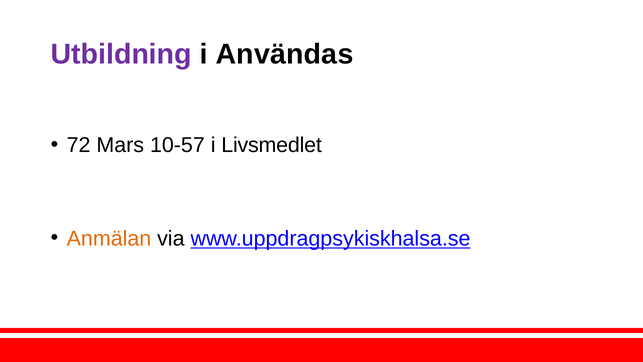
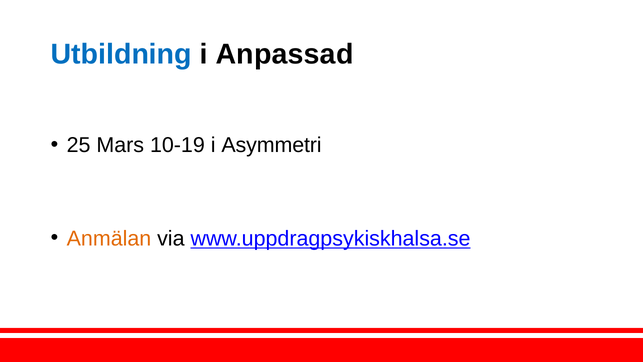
Utbildning colour: purple -> blue (121, 54)
Användas: Användas -> Anpassad (285, 54)
72: 72 -> 25 (79, 145)
10-57: 10-57 -> 10-19 (177, 145)
Livsmedlet: Livsmedlet -> Asymmetri (272, 145)
